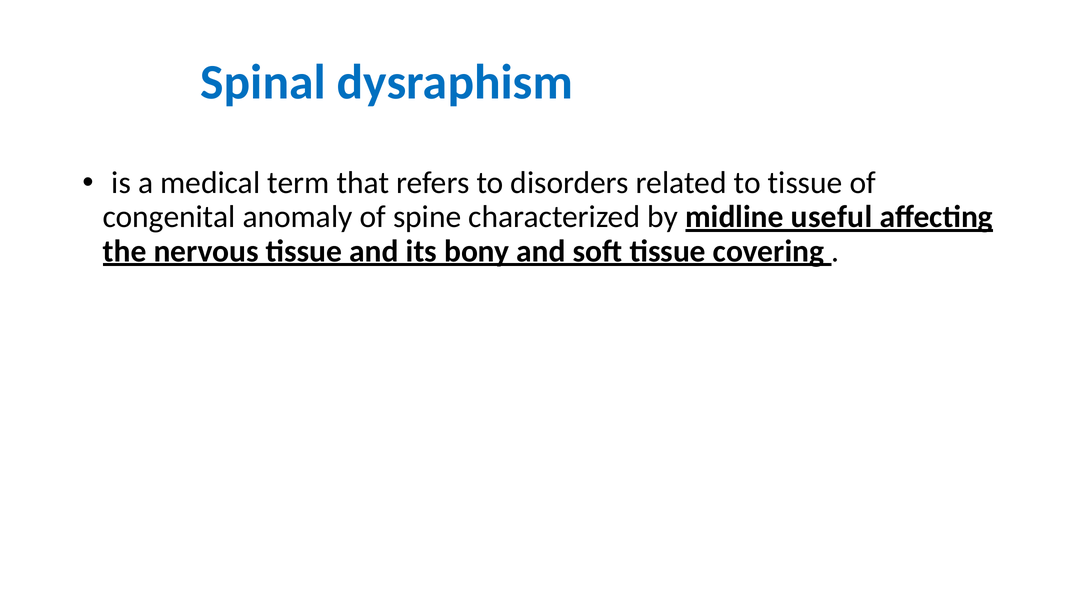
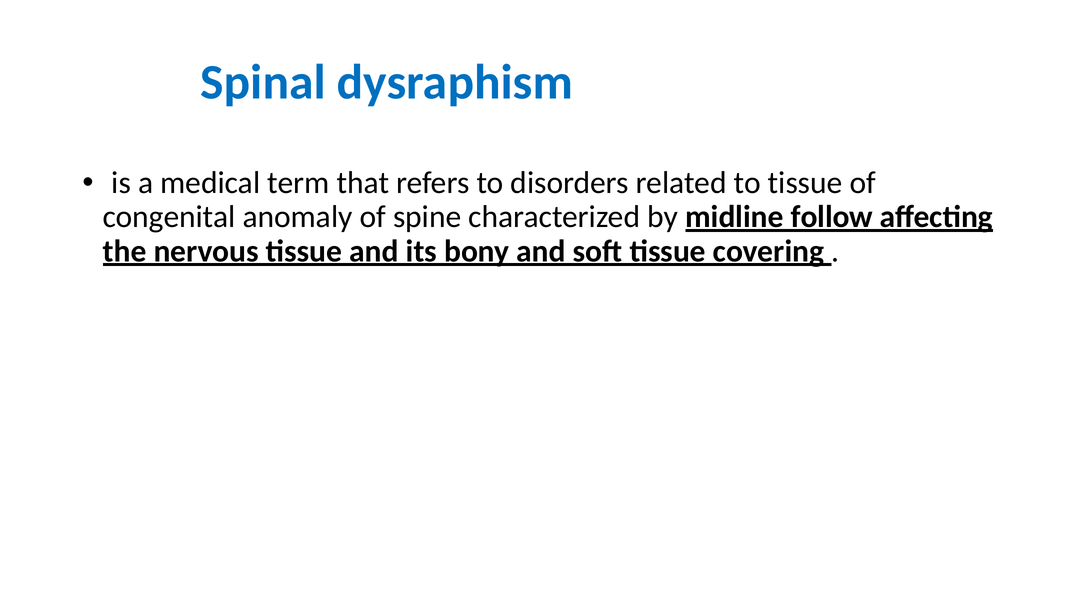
useful: useful -> follow (832, 217)
